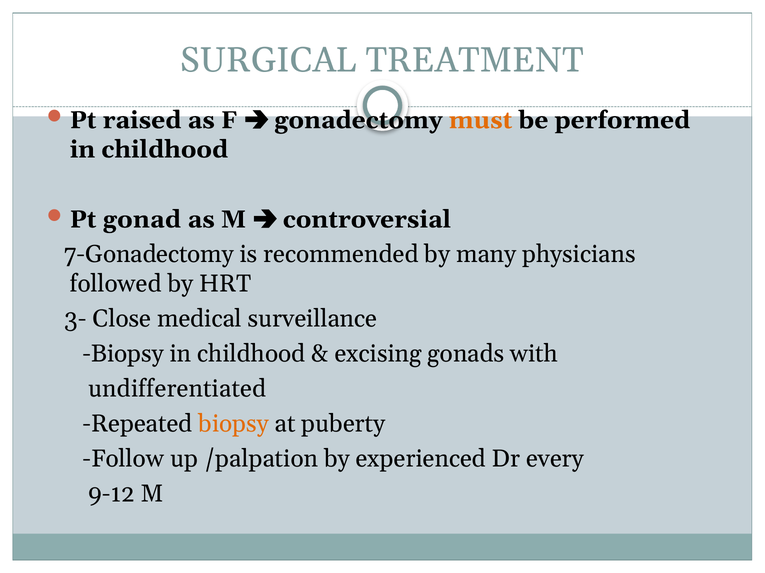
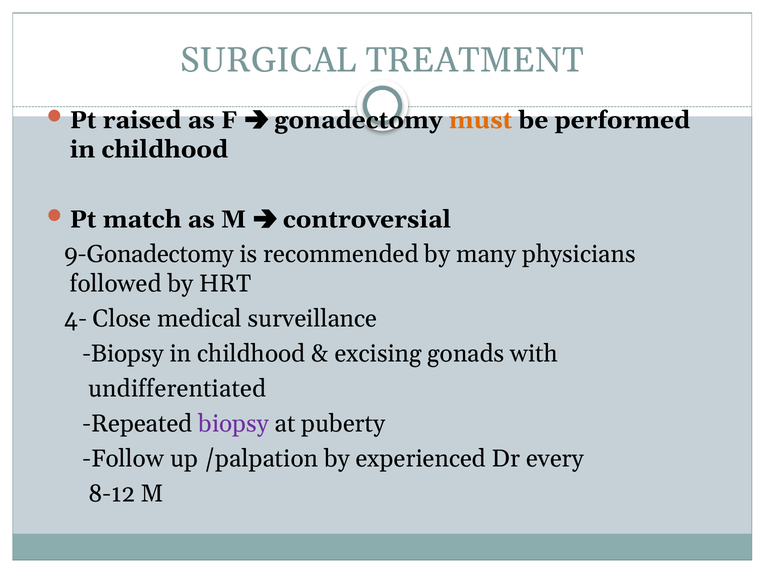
gonad: gonad -> match (142, 220)
7-Gonadectomy: 7-Gonadectomy -> 9-Gonadectomy (149, 255)
3-: 3- -> 4- (76, 319)
biopsy colour: orange -> purple (234, 424)
9-12: 9-12 -> 8-12 (112, 494)
